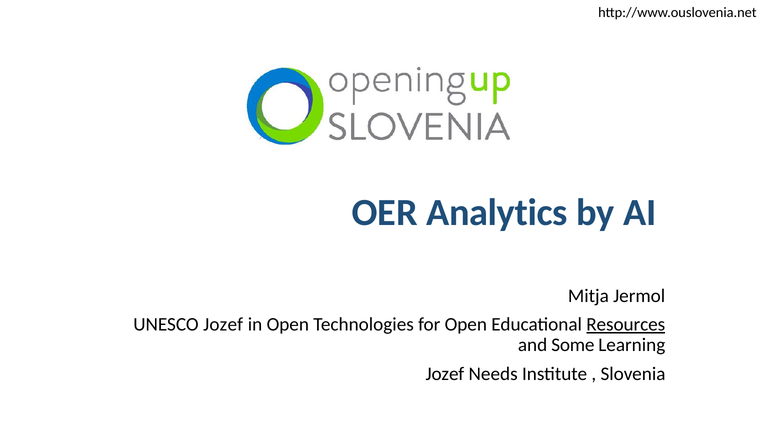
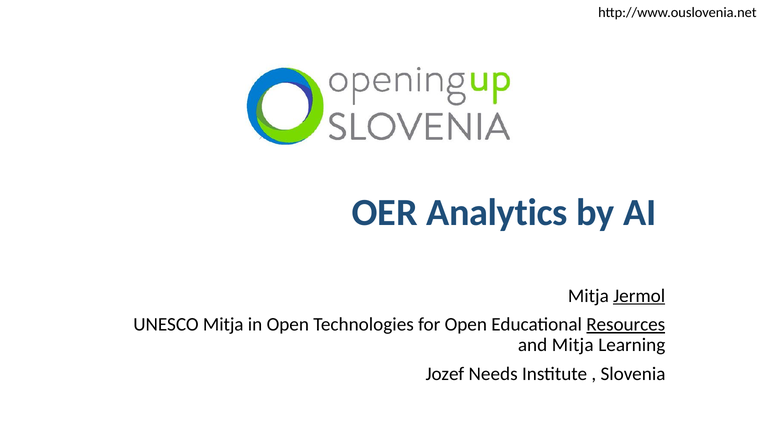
Jermol underline: none -> present (639, 296)
UNESCO Jozef: Jozef -> Mitja (223, 325)
and Some: Some -> Mitja (573, 345)
